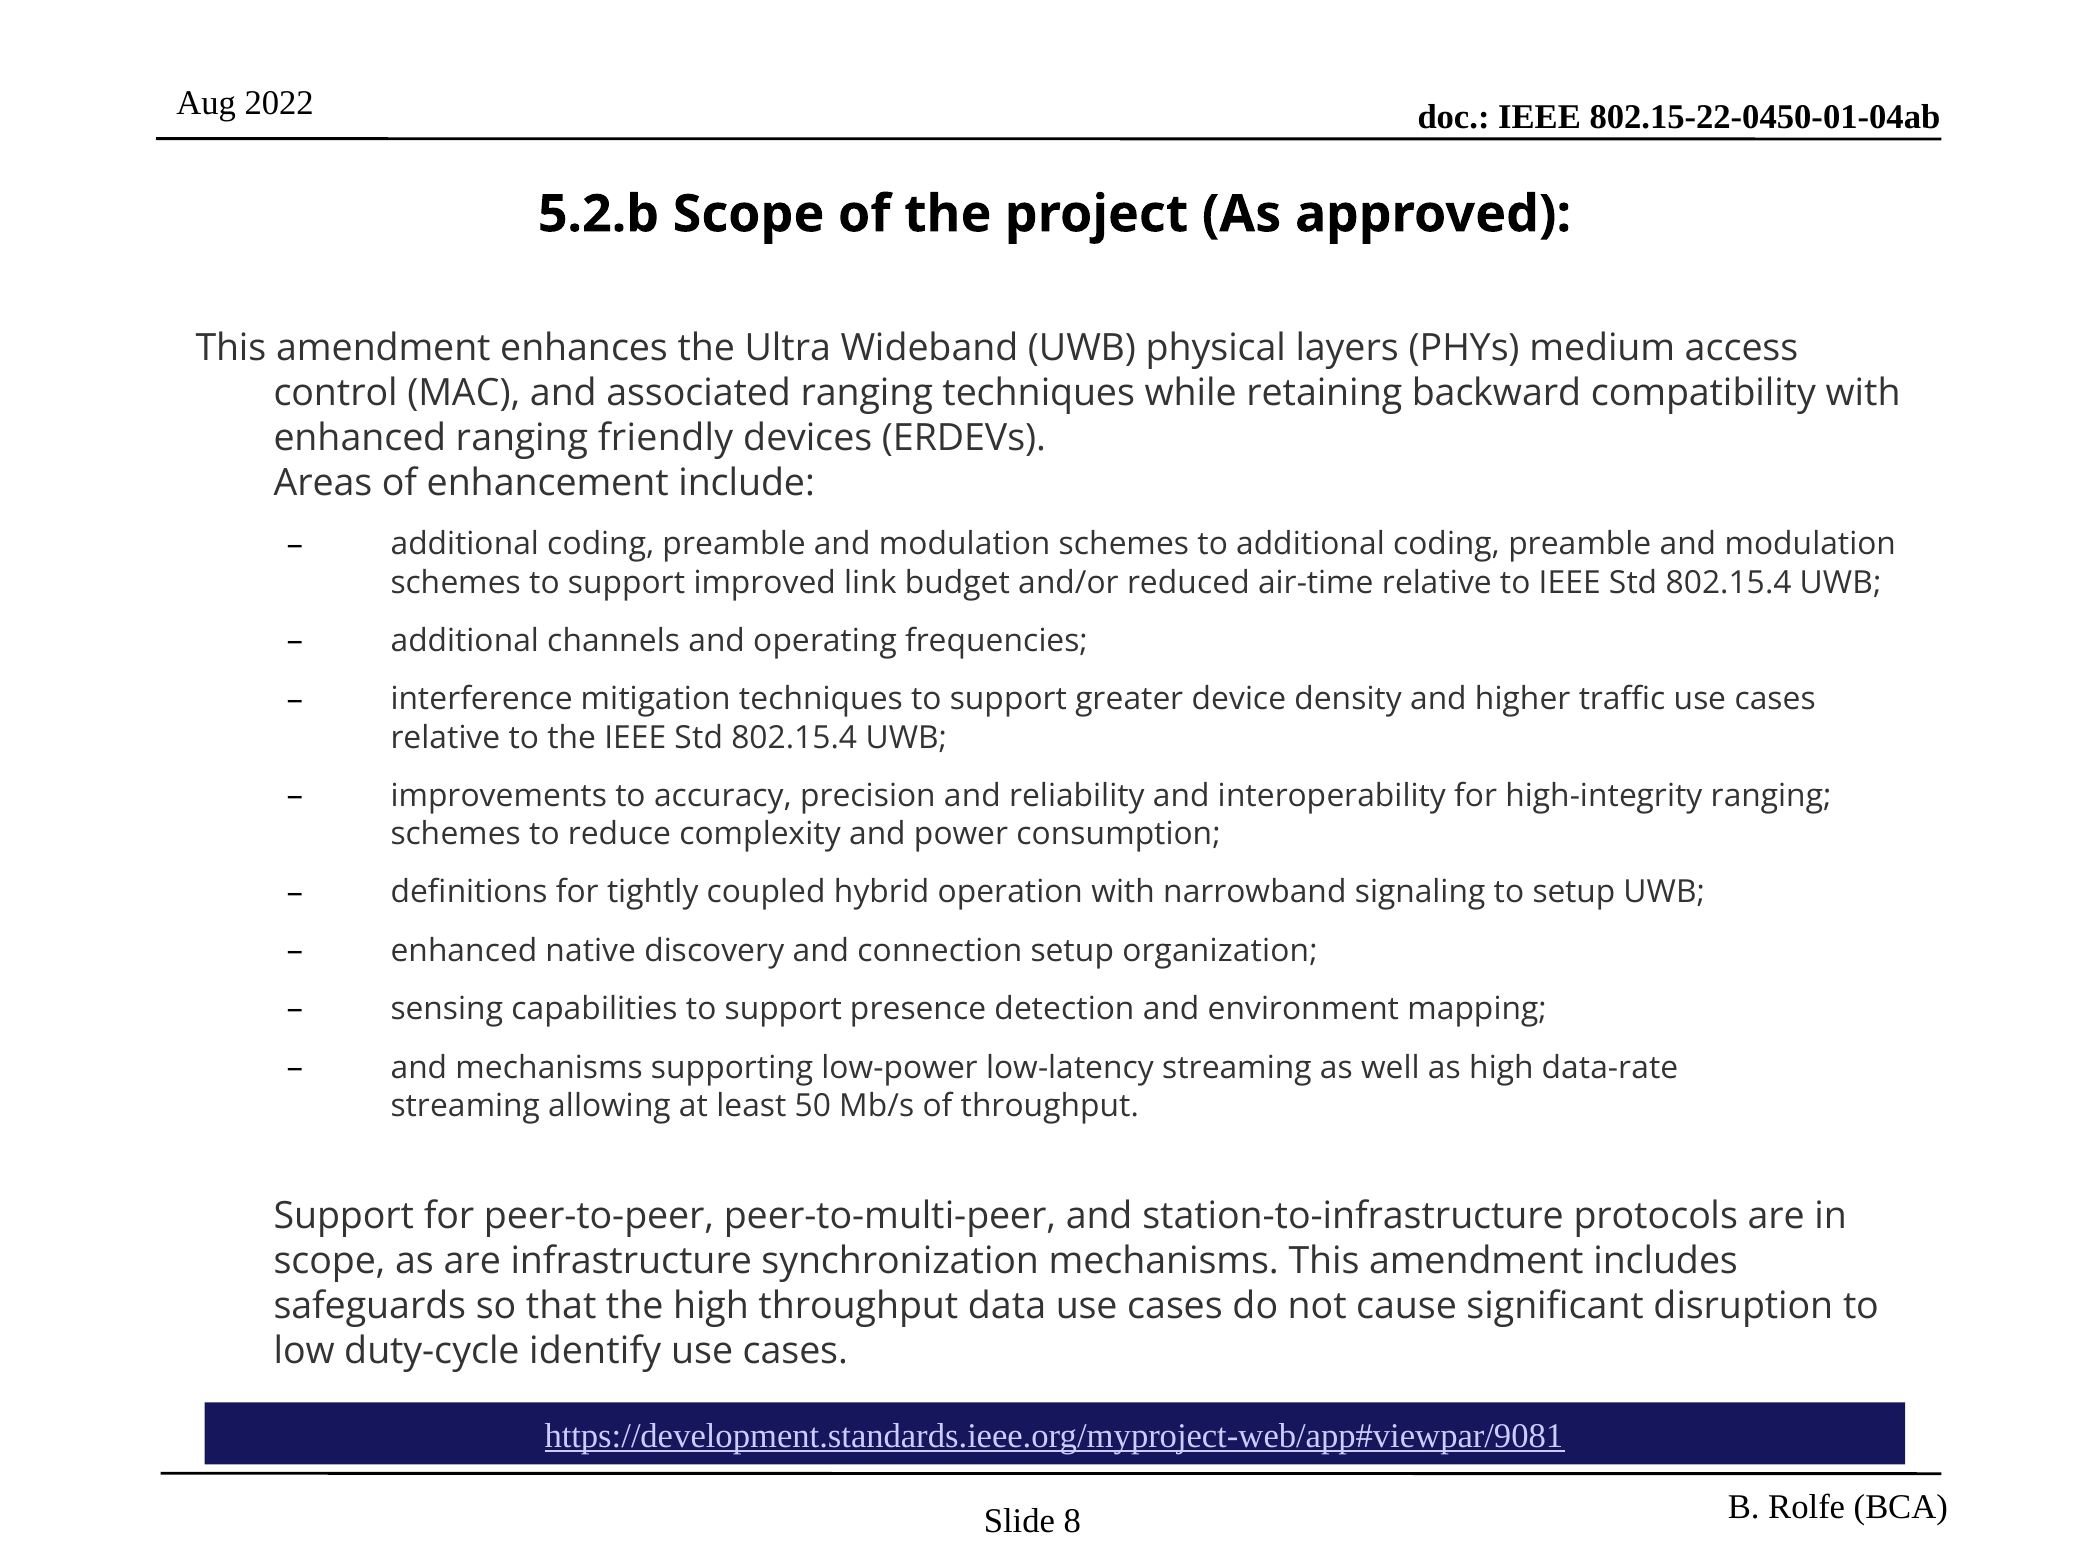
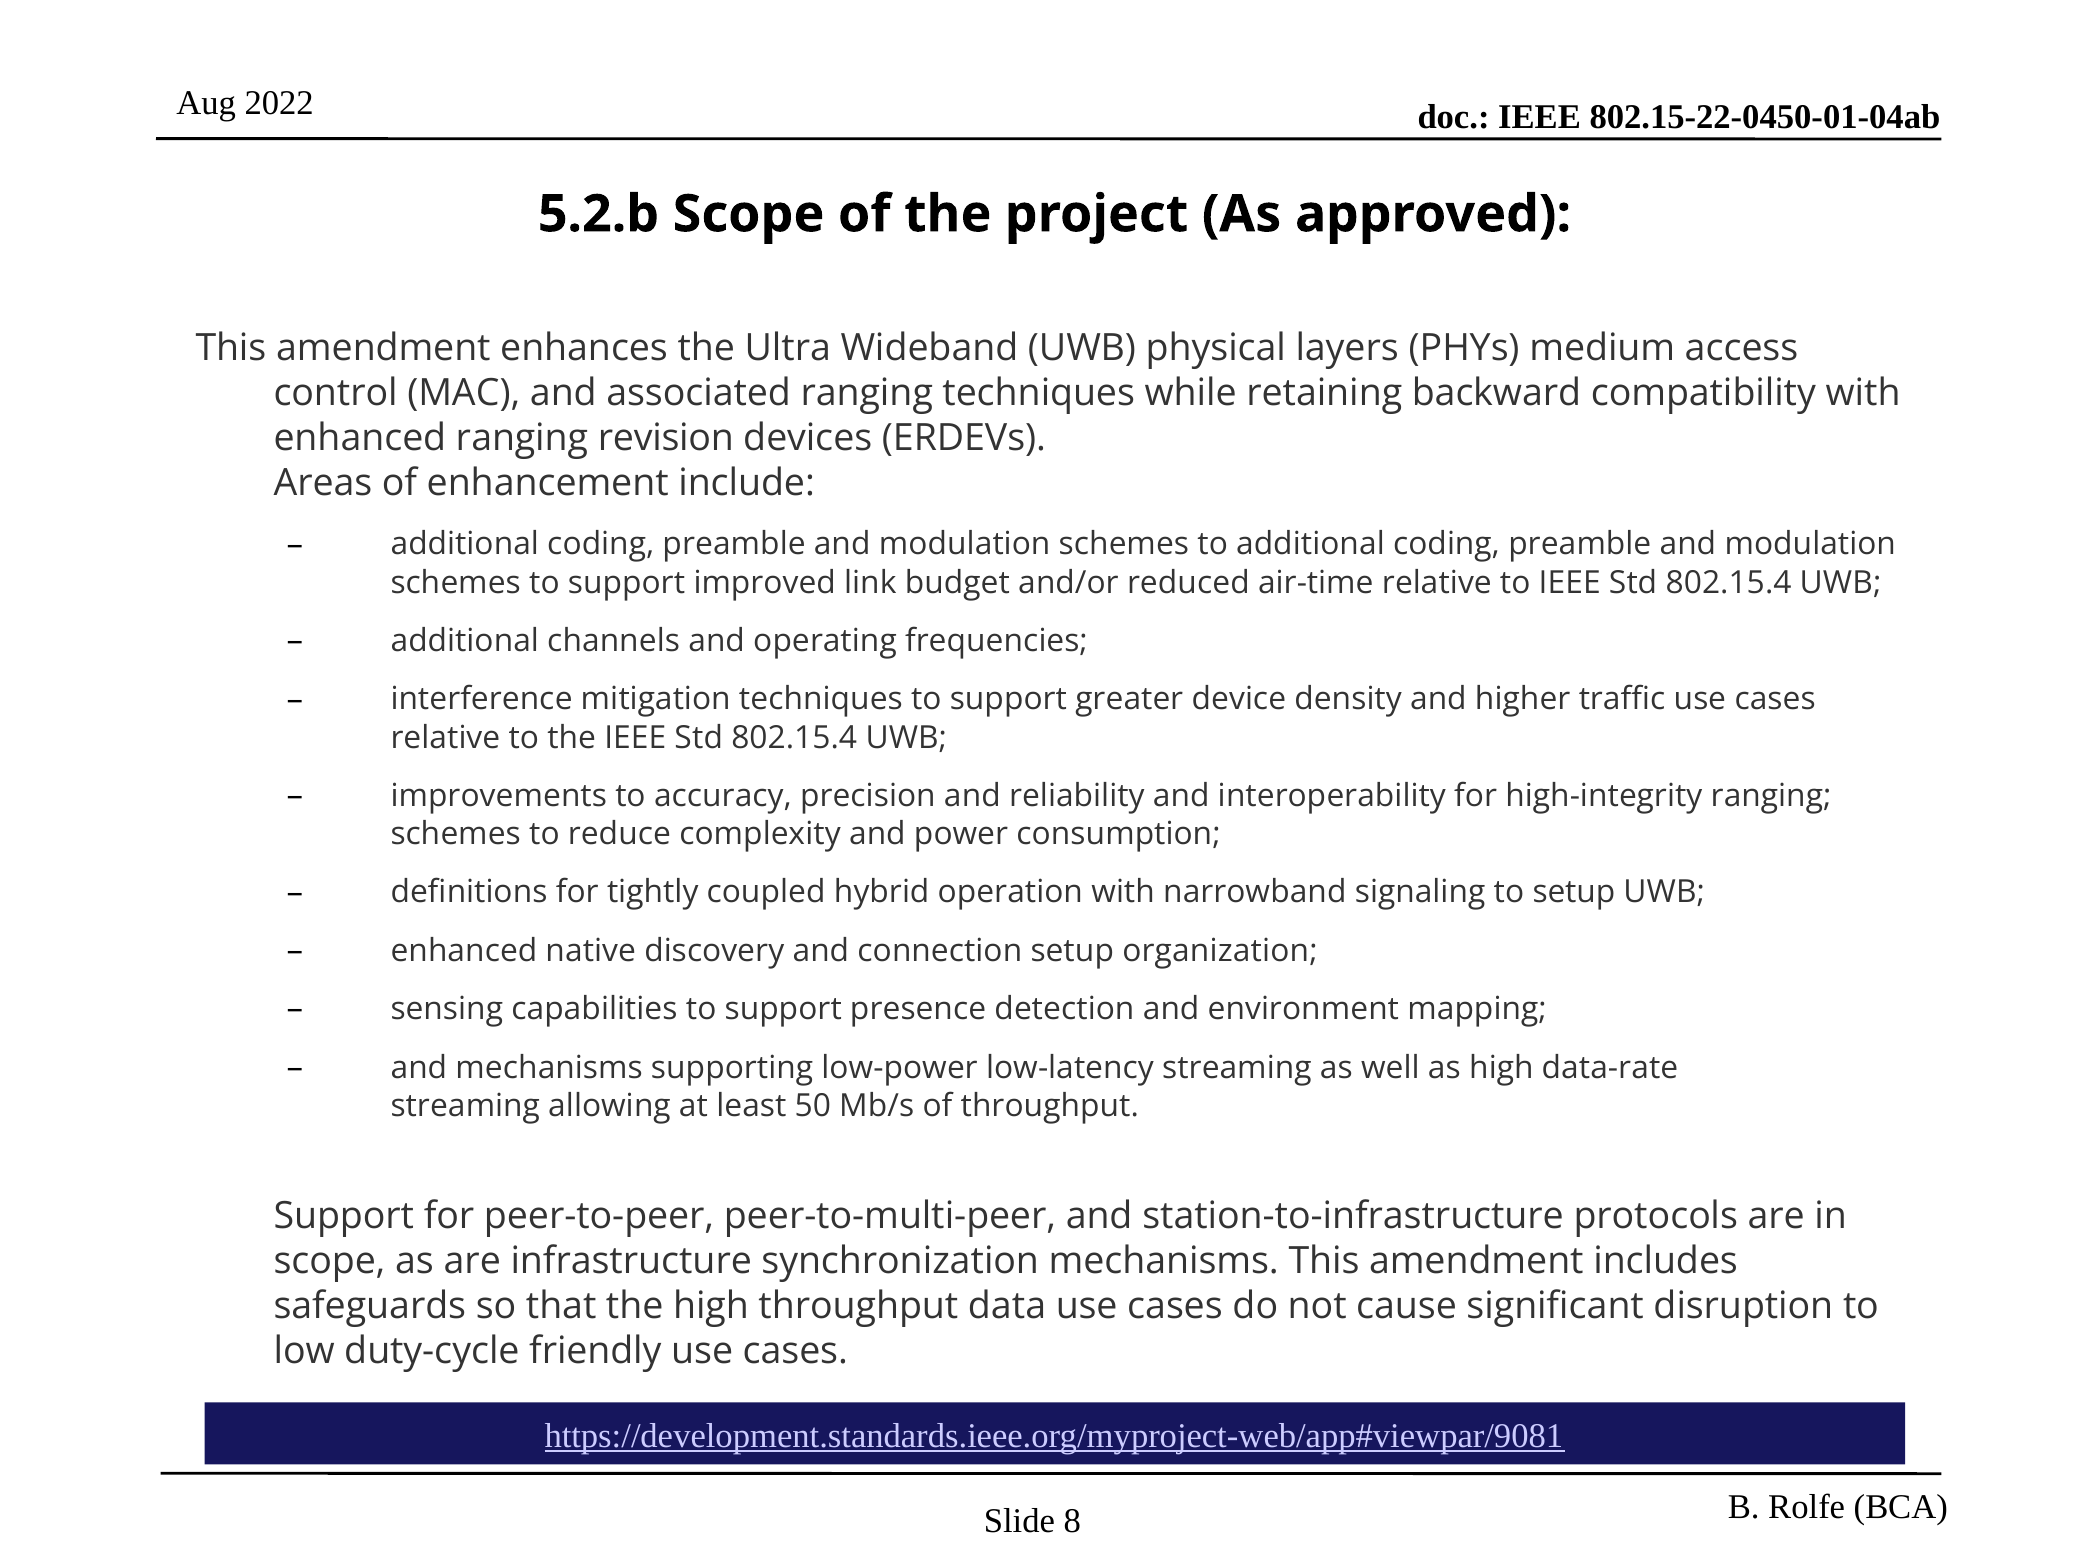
friendly: friendly -> revision (666, 438)
identify: identify -> friendly (595, 1351)
